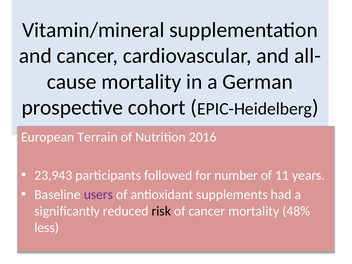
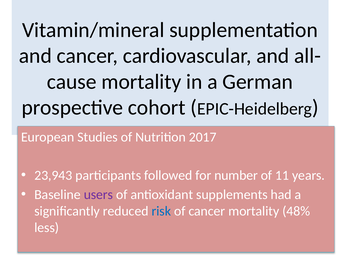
Terrain: Terrain -> Studies (98, 137)
2016: 2016 -> 2017 (203, 137)
risk colour: black -> blue (161, 211)
